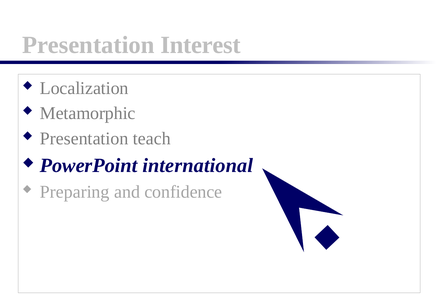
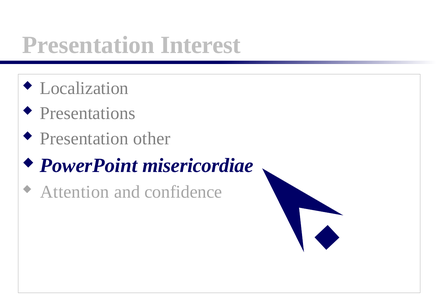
Metamorphic: Metamorphic -> Presentations (88, 113)
teach: teach -> other (152, 138)
international: international -> misericordiae (198, 165)
Preparing: Preparing -> Attention (75, 192)
